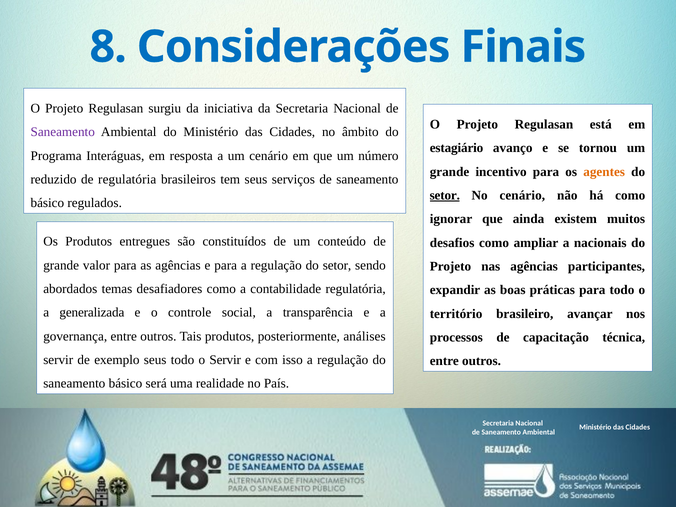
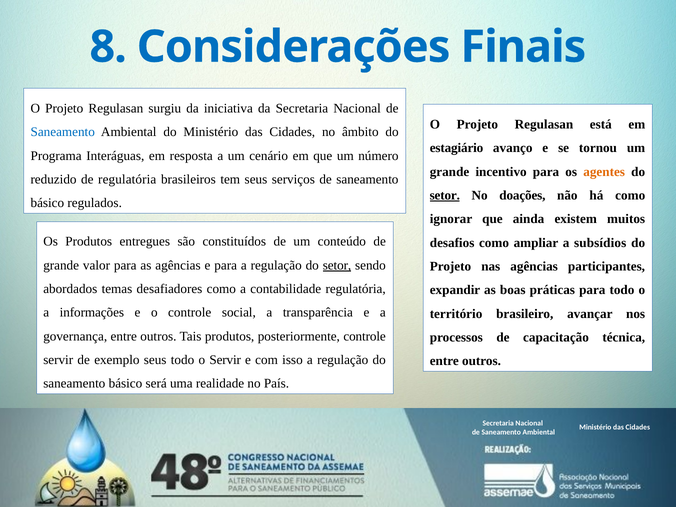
Saneamento colour: purple -> blue (63, 132)
No cenário: cenário -> doações (522, 195)
nacionais: nacionais -> subsídios (600, 243)
setor underline: none -> present (337, 265)
generalizada: generalizada -> informações (92, 313)
posteriormente análises: análises -> controle (365, 336)
